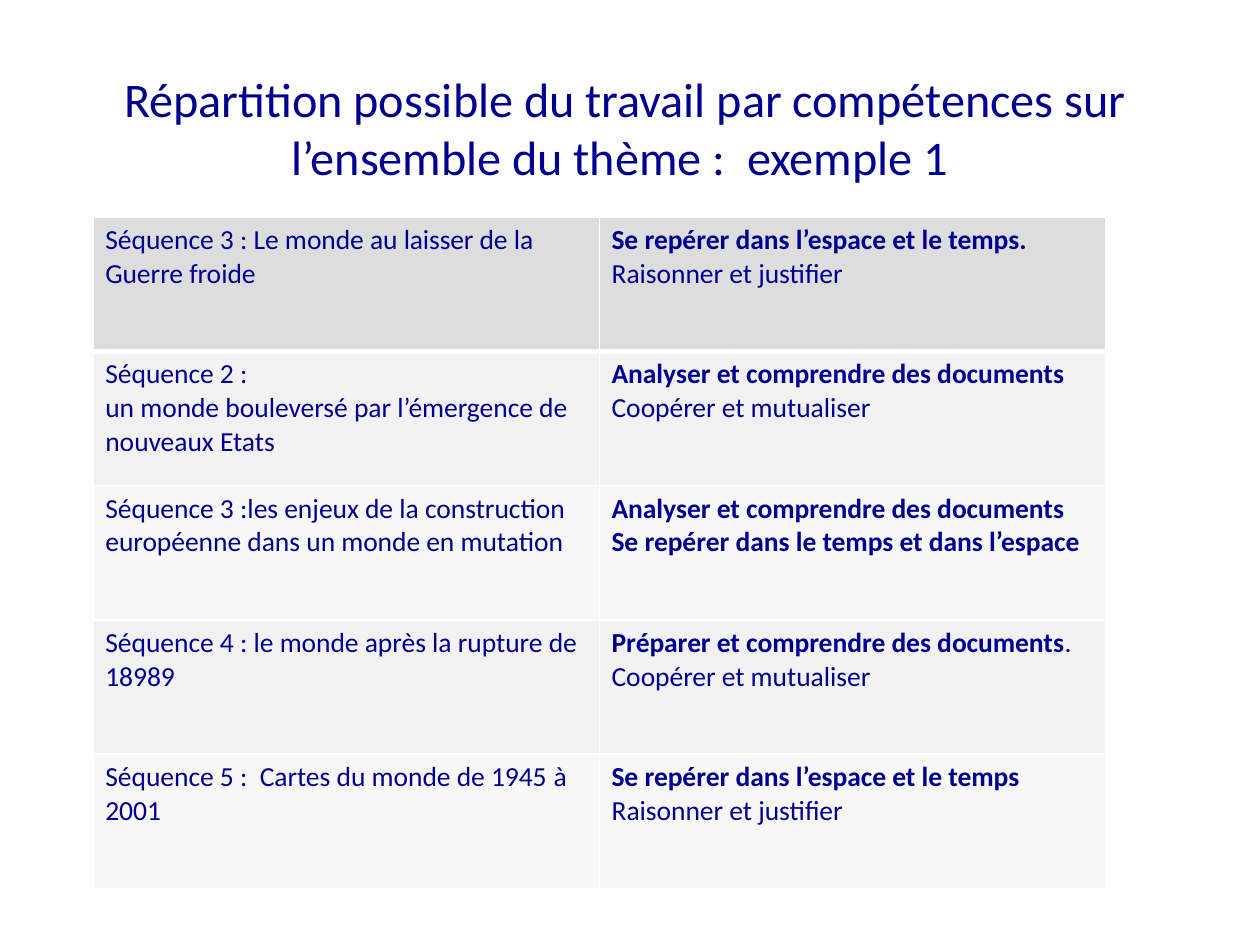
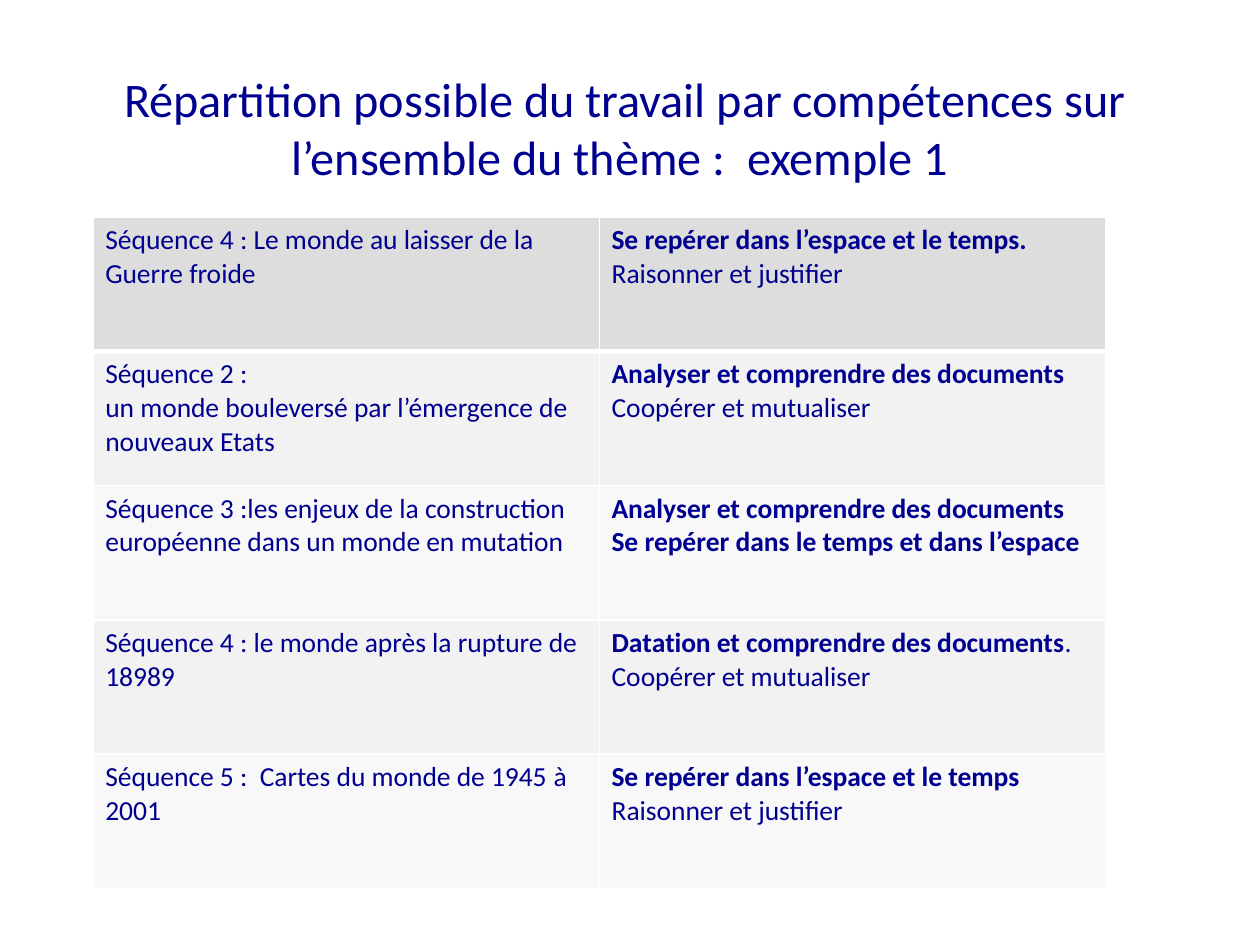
3: 3 -> 4 (227, 240)
Préparer: Préparer -> Datation (661, 643)
